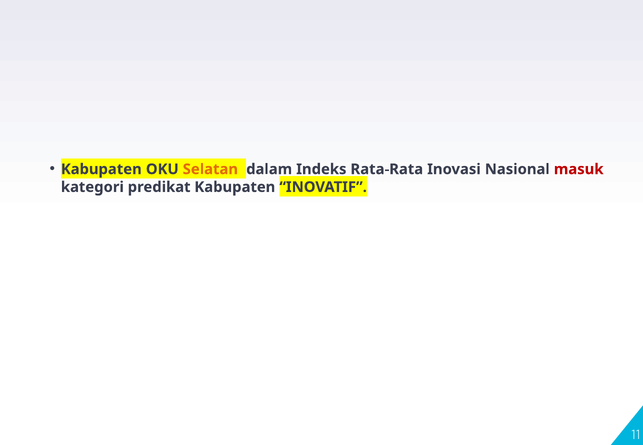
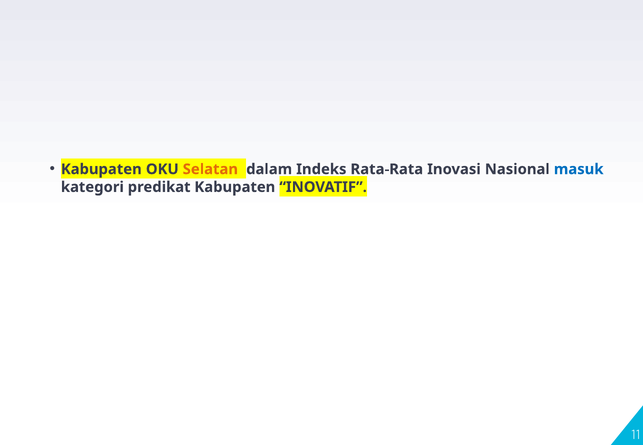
masuk colour: red -> blue (579, 169)
